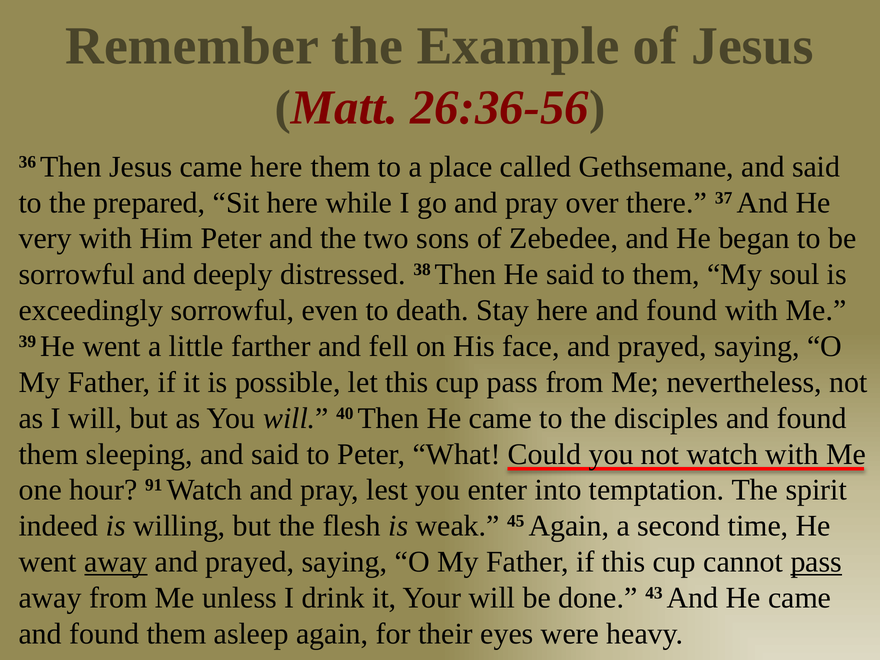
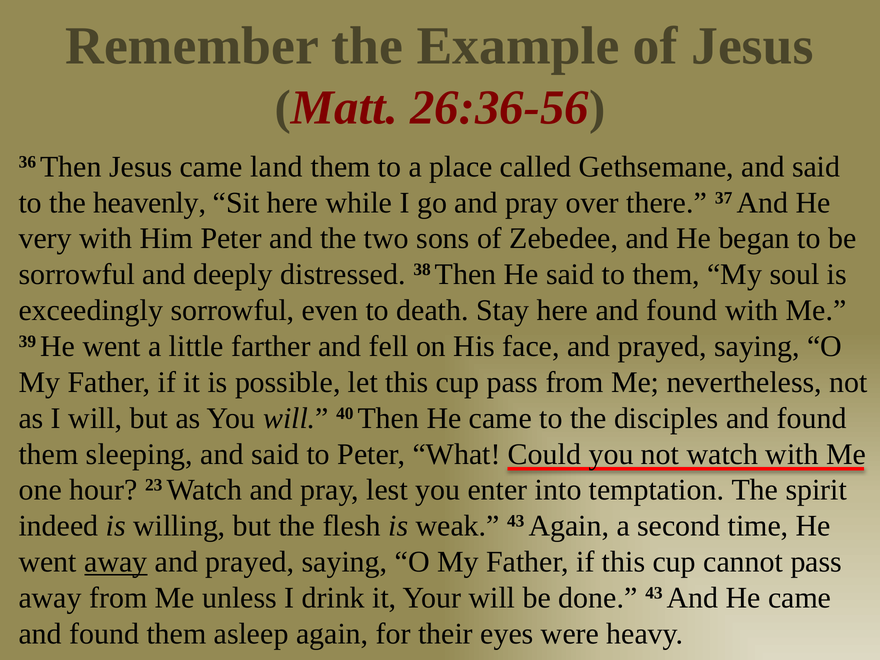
came here: here -> land (277, 167)
prepared: prepared -> heavenly (150, 203)
91: 91 -> 23 (154, 485)
weak 45: 45 -> 43 (516, 521)
pass underline: present -> none (816, 562)
